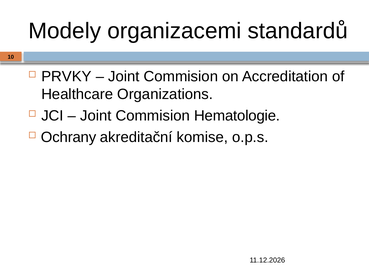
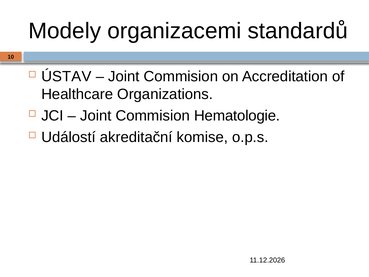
PRVKY: PRVKY -> ÚSTAV (66, 76)
Ochrany: Ochrany -> Událostí (69, 137)
